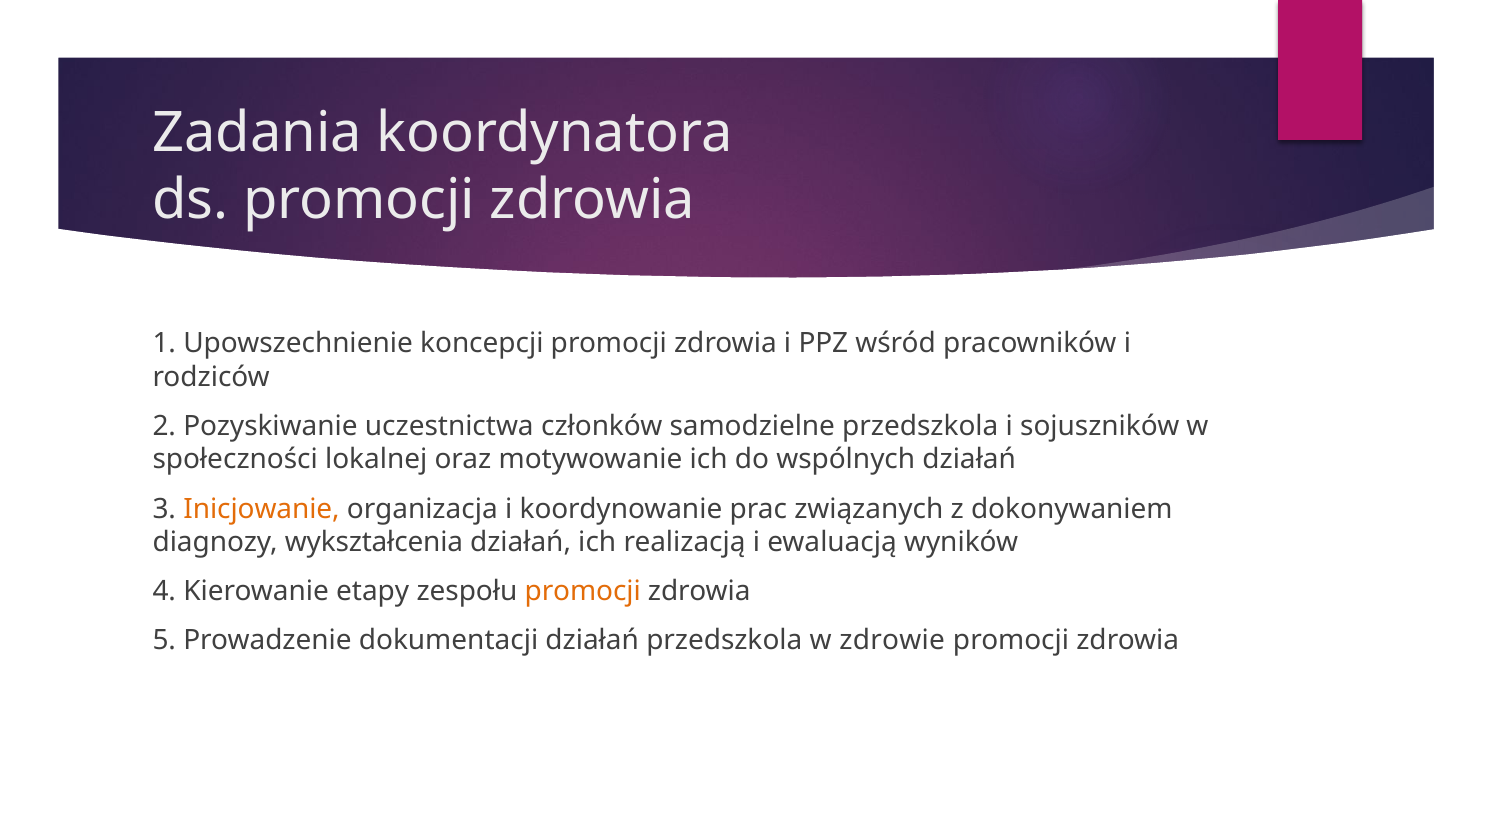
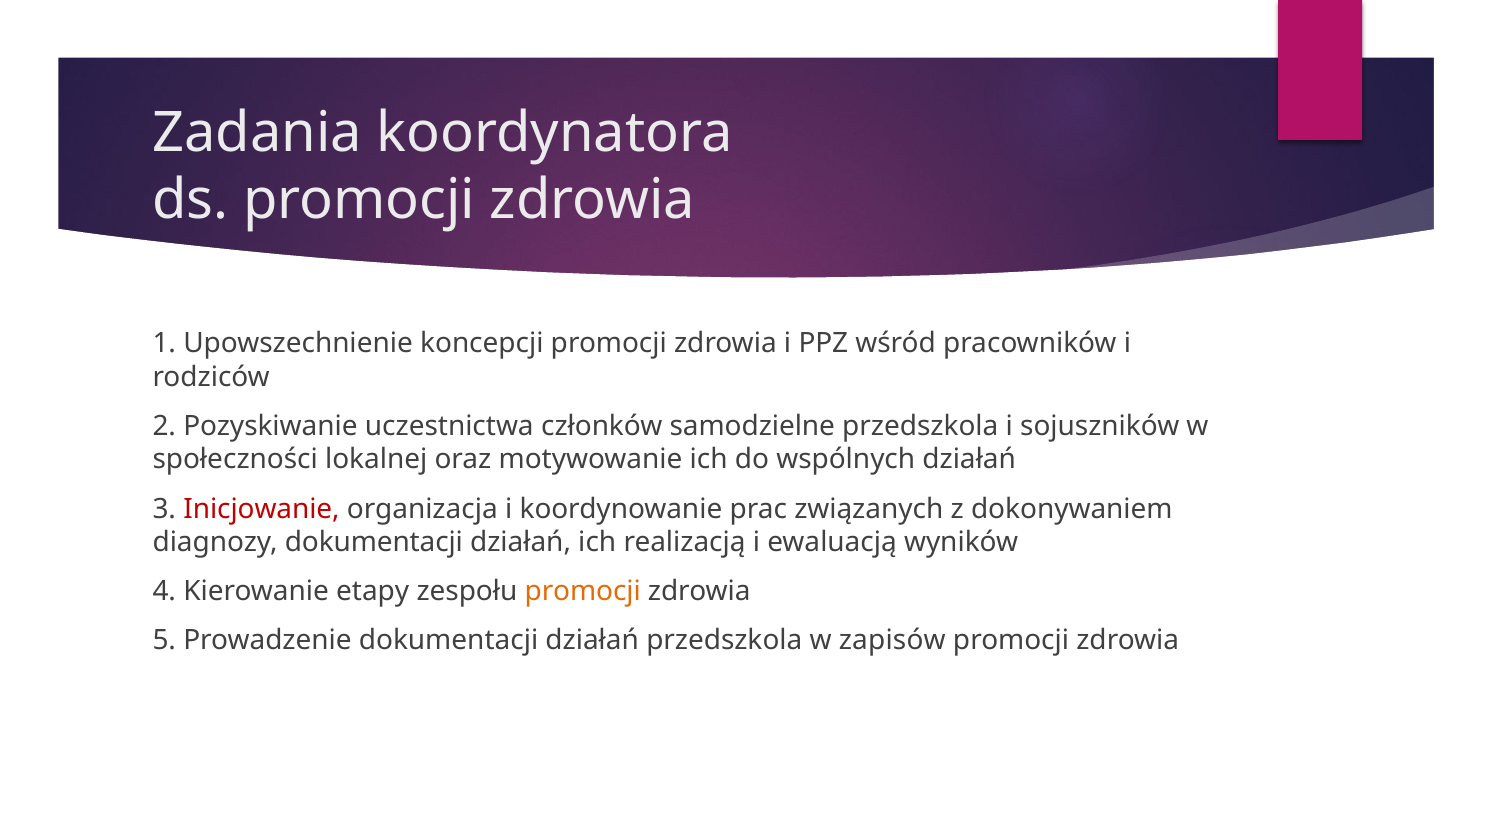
Inicjowanie colour: orange -> red (262, 509)
diagnozy wykształcenia: wykształcenia -> dokumentacji (374, 542)
zdrowie: zdrowie -> zapisów (892, 641)
